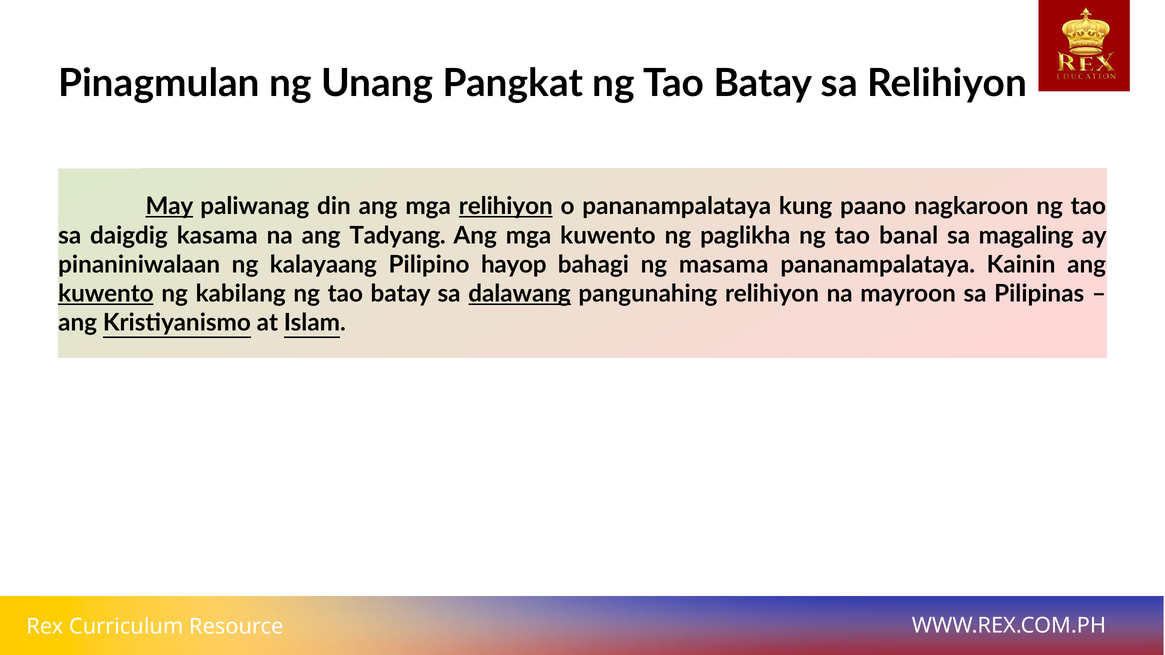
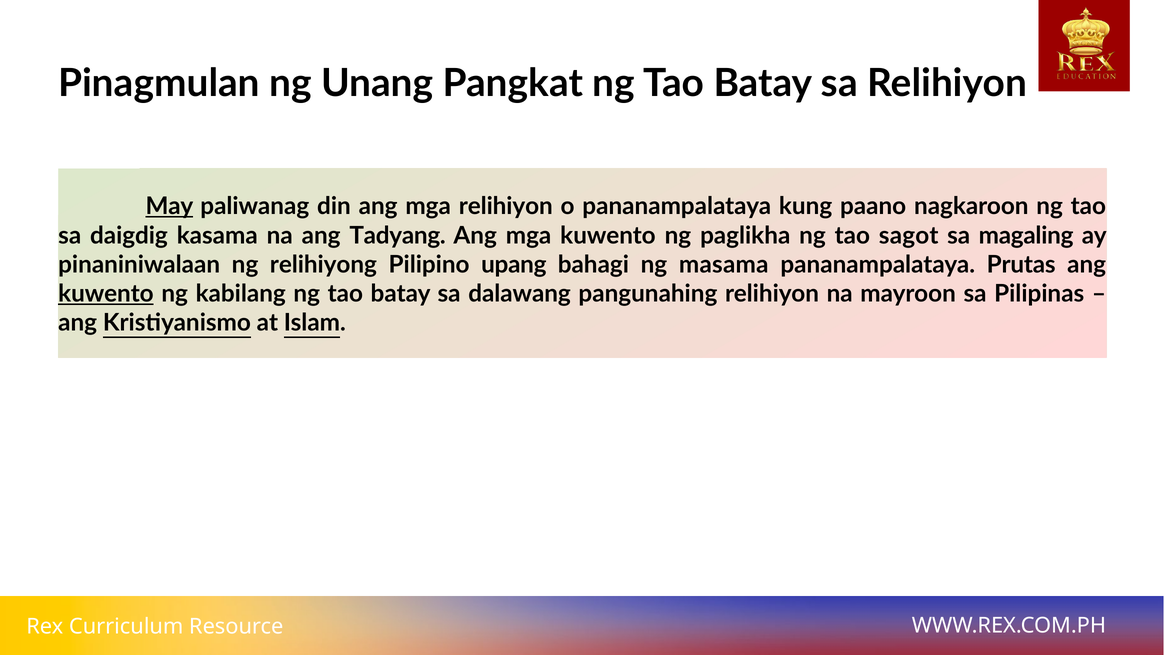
relihiyon underline: present -> none (506, 207)
banal: banal -> sagot (909, 236)
kalayaang: kalayaang -> relihiyong (323, 265)
hayop: hayop -> upang (514, 265)
Kainin: Kainin -> Prutas (1021, 265)
dalawang underline: present -> none (520, 294)
